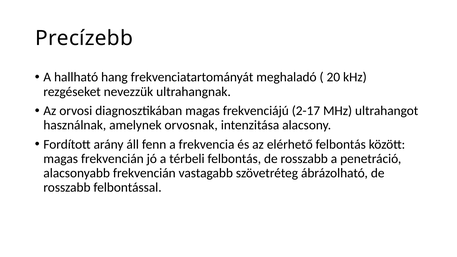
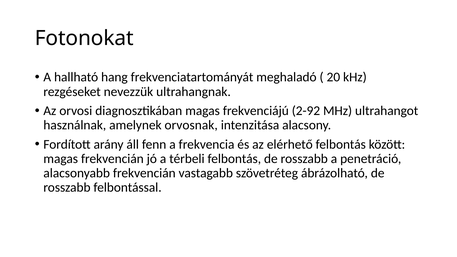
Precízebb: Precízebb -> Fotonokat (84, 38)
2-17: 2-17 -> 2-92 (306, 111)
